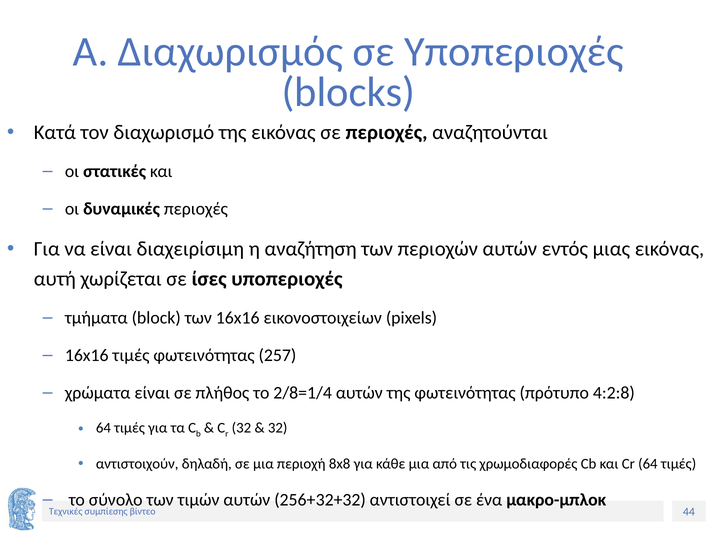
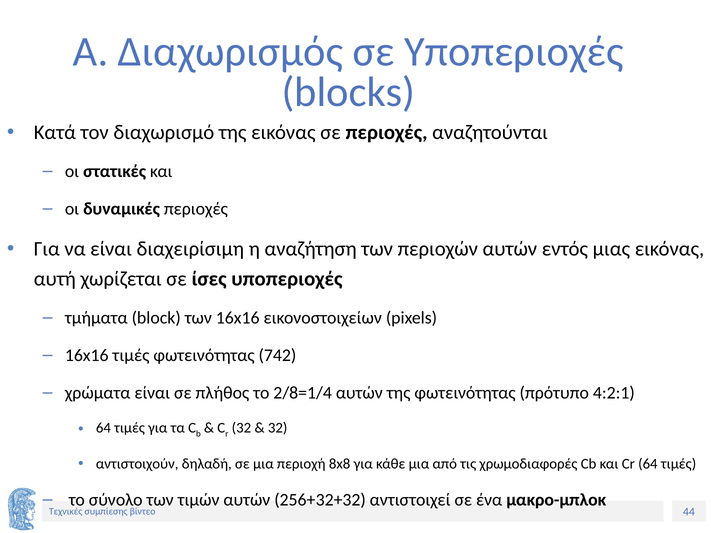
257: 257 -> 742 (277, 356)
4:2:8: 4:2:8 -> 4:2:1 (614, 393)
